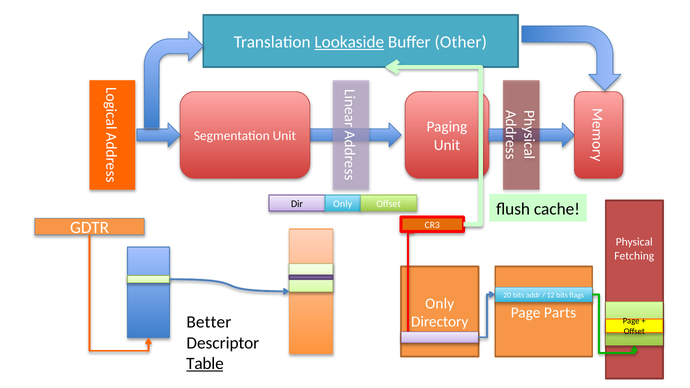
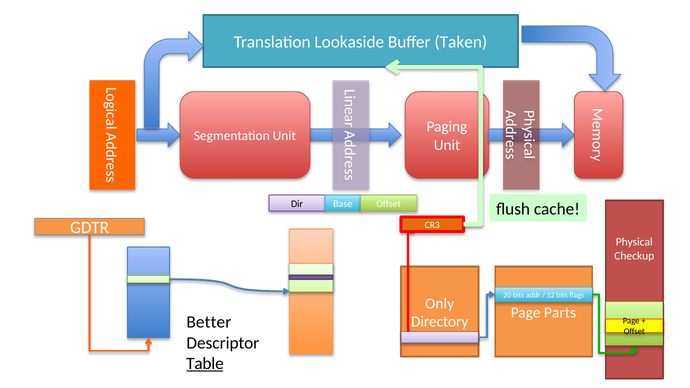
Lookaside underline: present -> none (349, 42)
Other: Other -> Taken (461, 42)
Dir Only: Only -> Base (343, 204)
Fetching: Fetching -> Checkup (634, 256)
